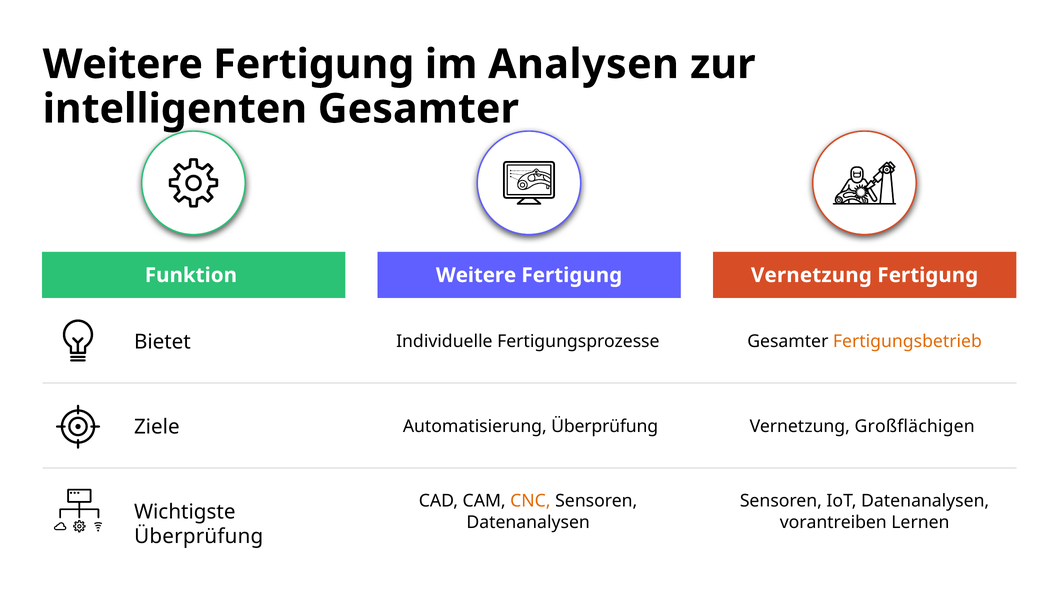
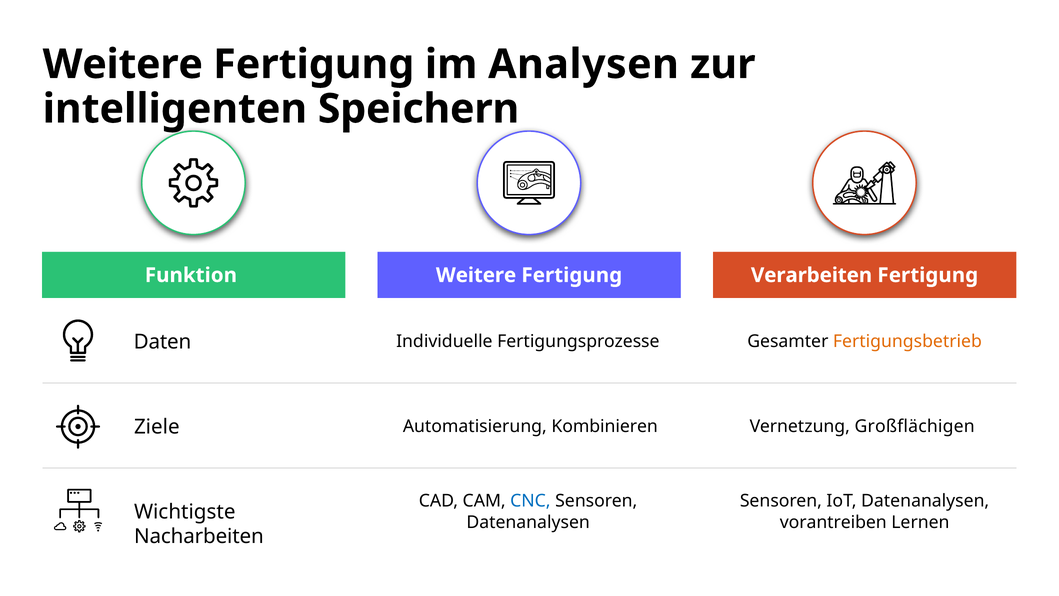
Gesamter: Gesamter -> Speichern (419, 109)
Fertigung Vernetzung: Vernetzung -> Verarbeiten (812, 275)
Bietet: Bietet -> Daten (162, 342)
Automatisierung Überprüfung: Überprüfung -> Kombinieren (605, 426)
CNC colour: orange -> blue (530, 501)
Überprüfung: Überprüfung -> Nacharbeiten (199, 536)
